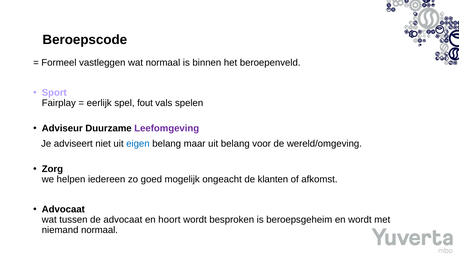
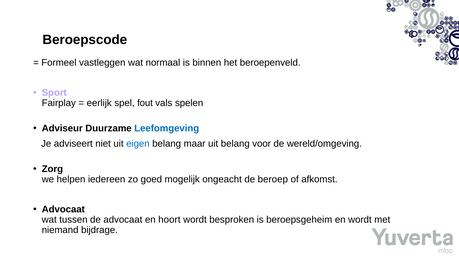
Leefomgeving colour: purple -> blue (167, 129)
klanten: klanten -> beroep (273, 179)
niemand normaal: normaal -> bijdrage (99, 230)
